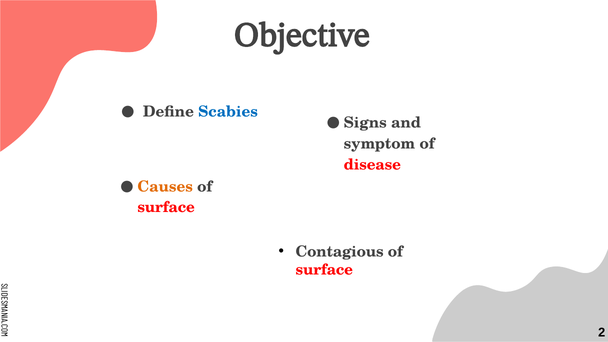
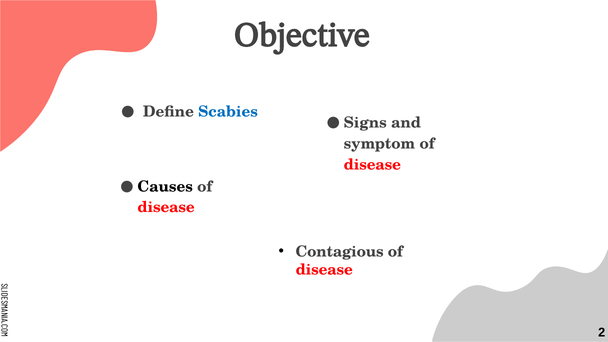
Causes colour: orange -> black (165, 186)
surface: surface -> disease (166, 207)
surface: surface -> disease (324, 270)
